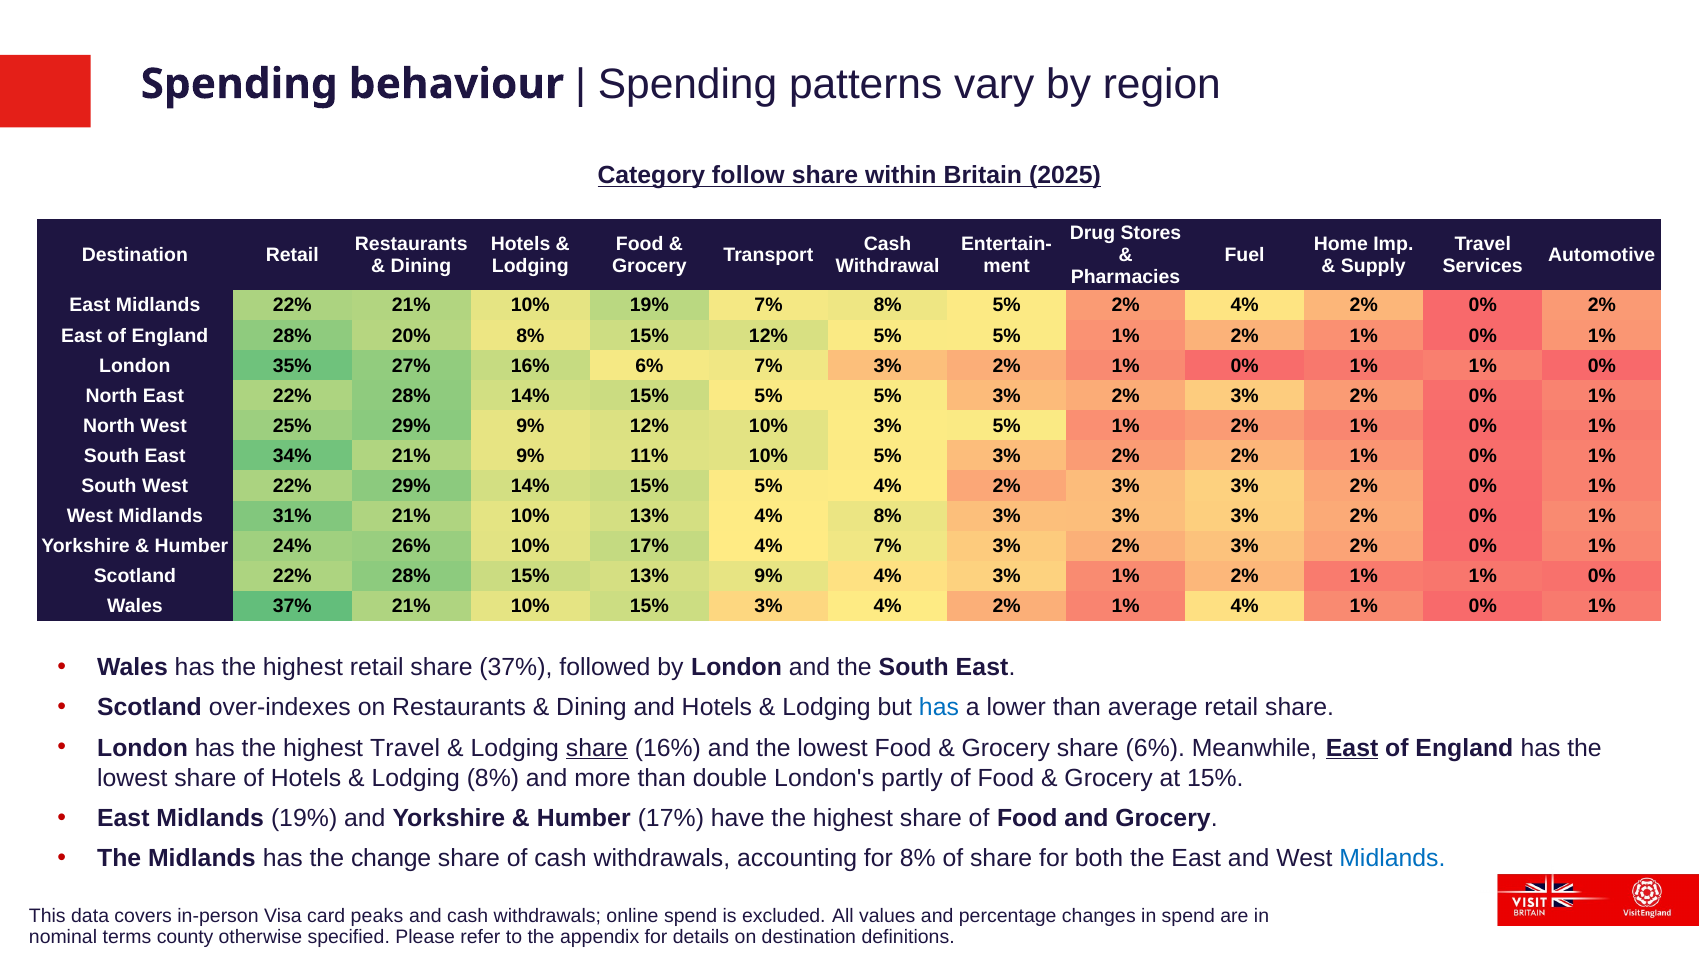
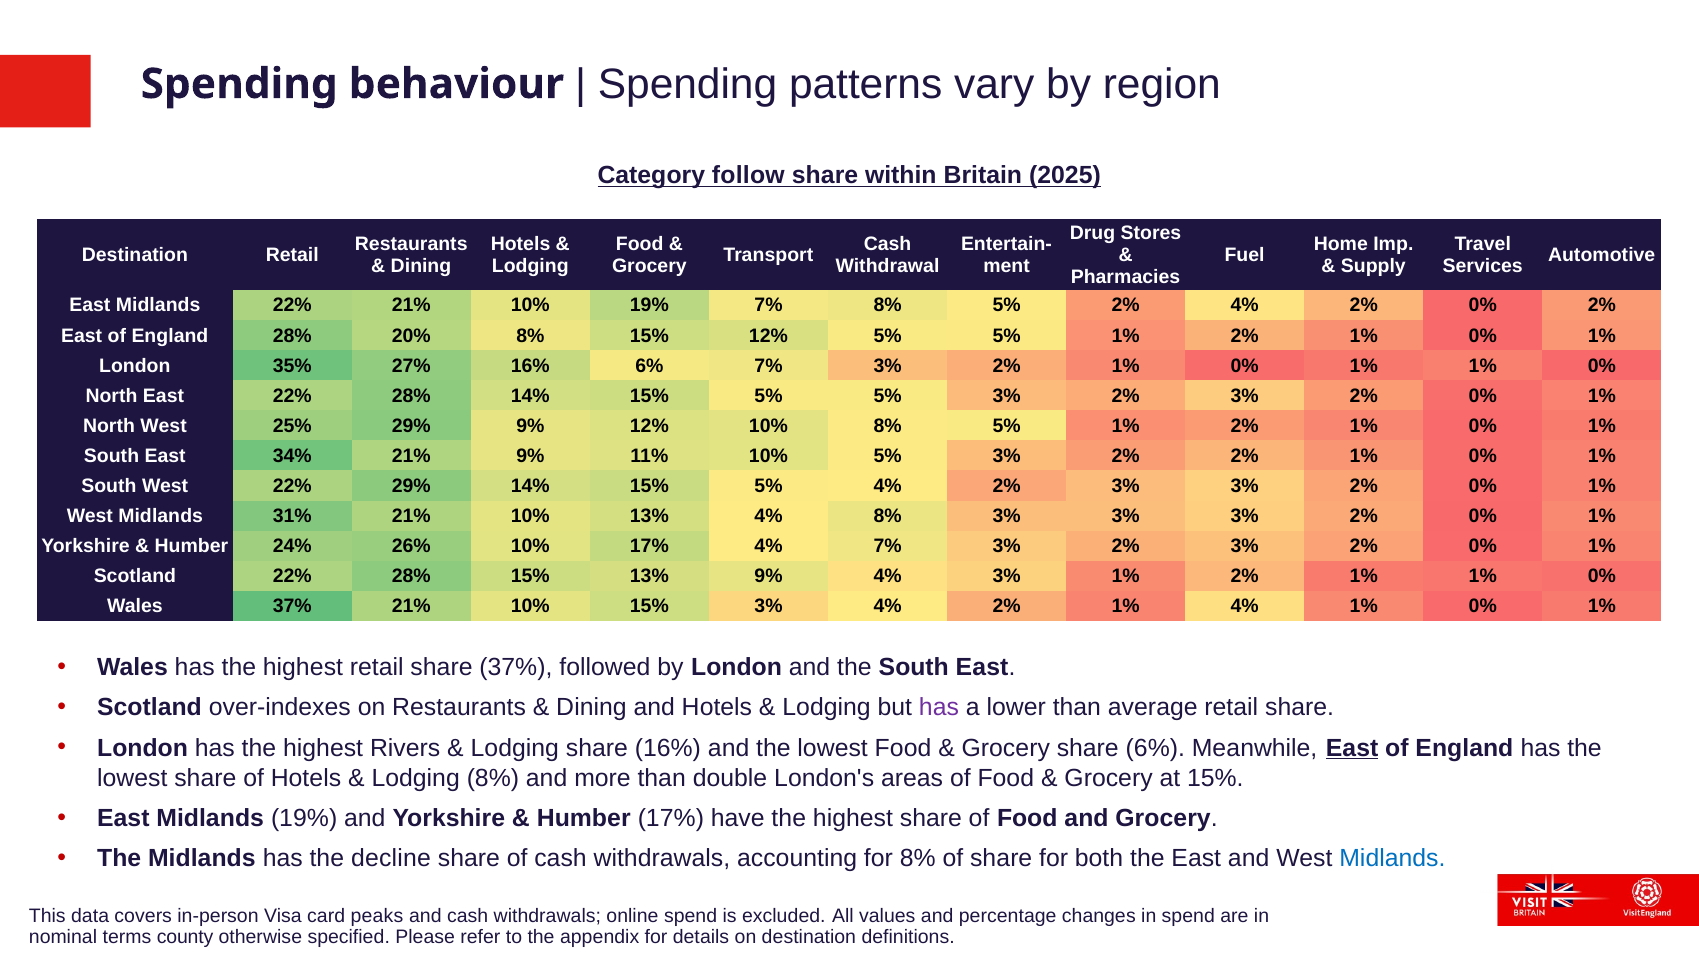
10% 3%: 3% -> 8% (888, 426)
has colour: blue -> purple (939, 707)
highest Travel: Travel -> Rivers (405, 748)
share underline: present -> none (597, 748)
partly: partly -> areas (912, 778)
change: change -> decline (391, 858)
